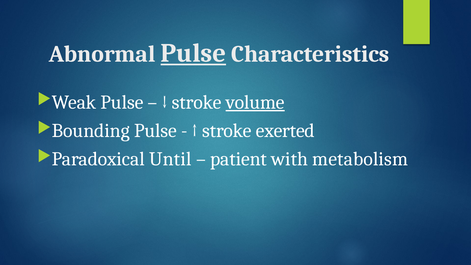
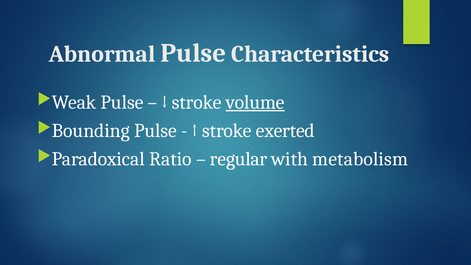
Pulse underline: present -> none (193, 53)
Until: Until -> Ratio (170, 159)
patient: patient -> regular (239, 159)
